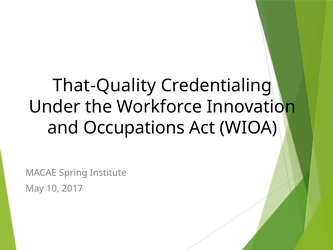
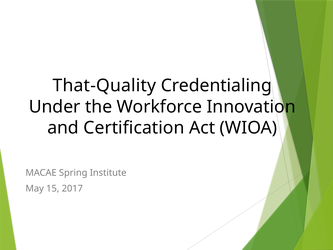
Occupations: Occupations -> Certification (134, 128)
10: 10 -> 15 (53, 188)
